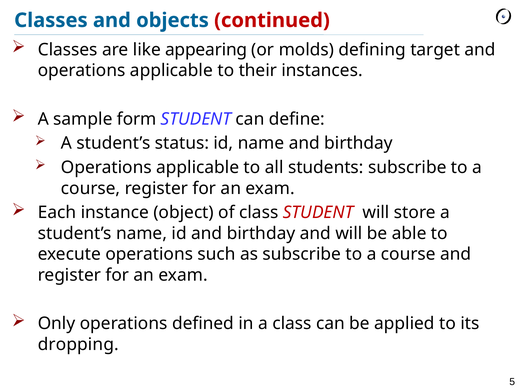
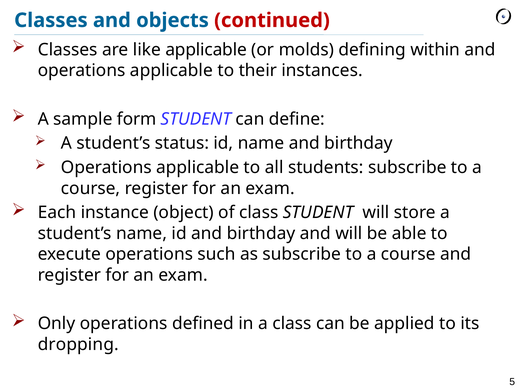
like appearing: appearing -> applicable (206, 50)
target: target -> within (435, 50)
STUDENT colour: red -> black (318, 213)
